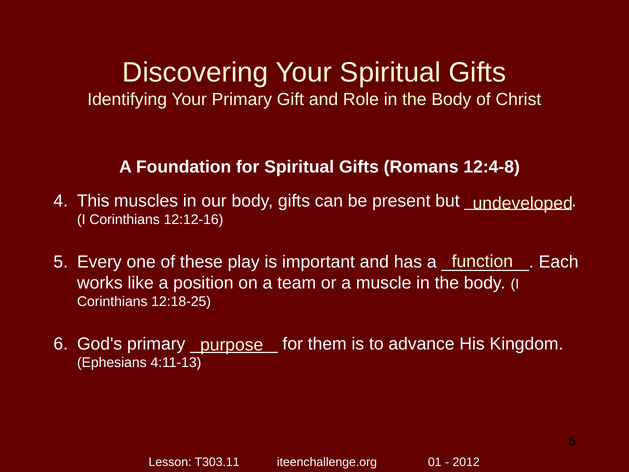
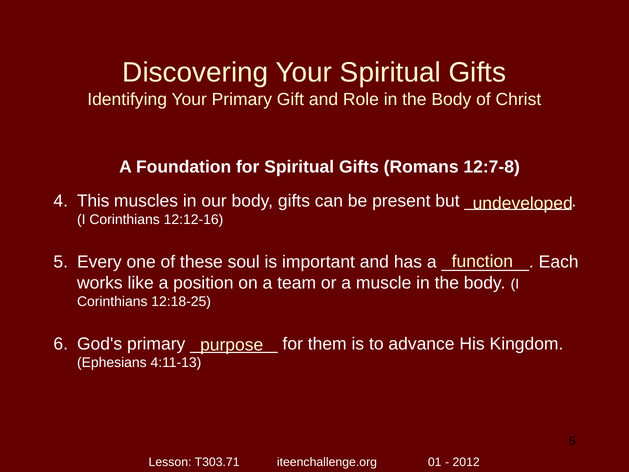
12:4-8: 12:4-8 -> 12:7-8 (492, 167)
play: play -> soul (244, 262)
T303.11: T303.11 -> T303.71 (217, 462)
